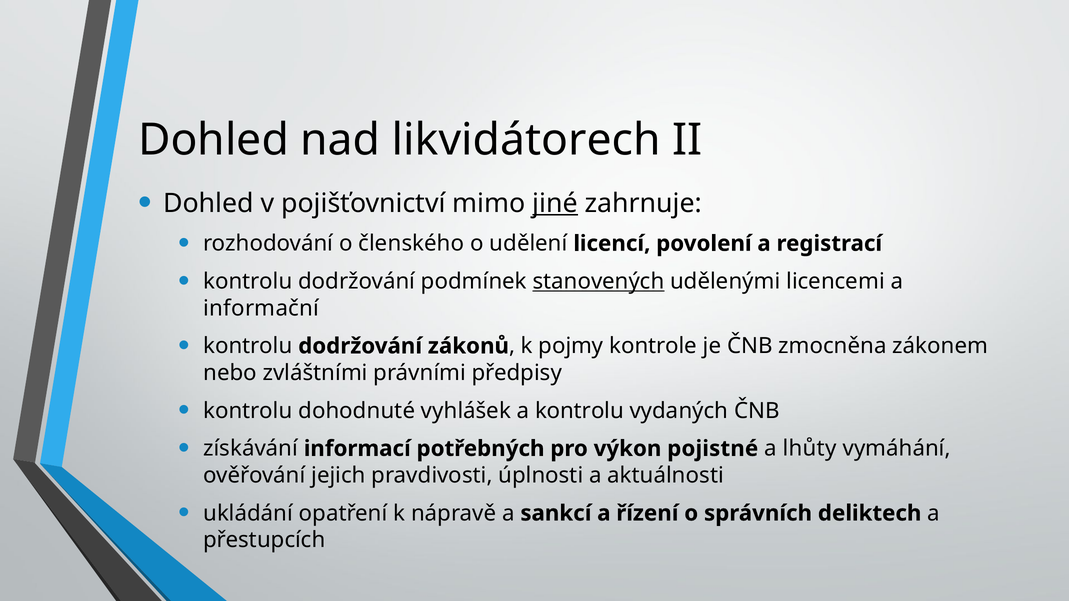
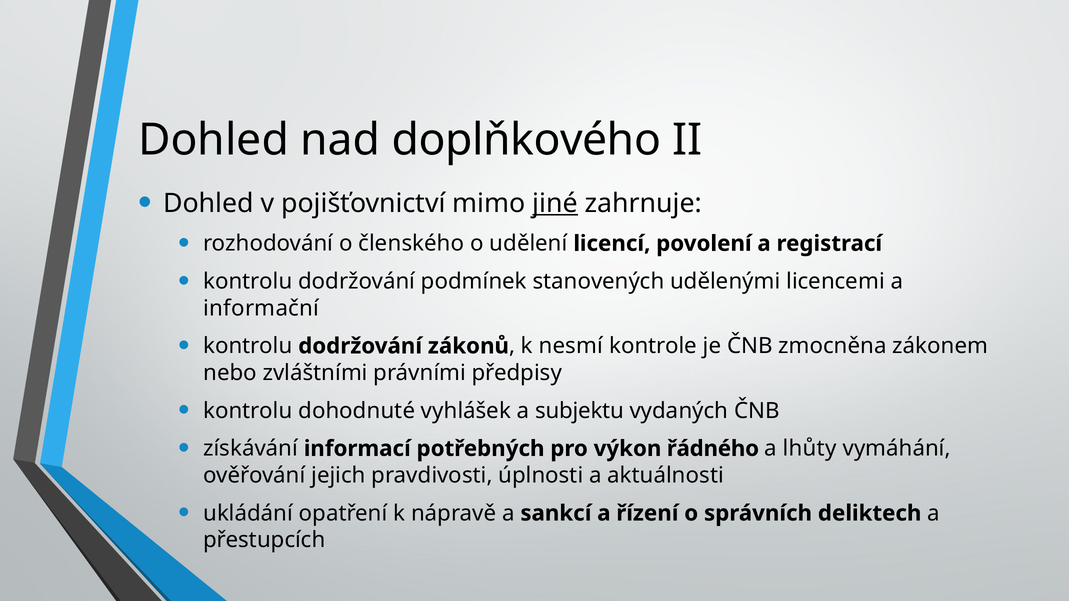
likvidátorech: likvidátorech -> doplňkového (526, 140)
stanovených underline: present -> none (599, 282)
pojmy: pojmy -> nesmí (571, 346)
a kontrolu: kontrolu -> subjektu (580, 411)
pojistné: pojistné -> řádného (713, 449)
